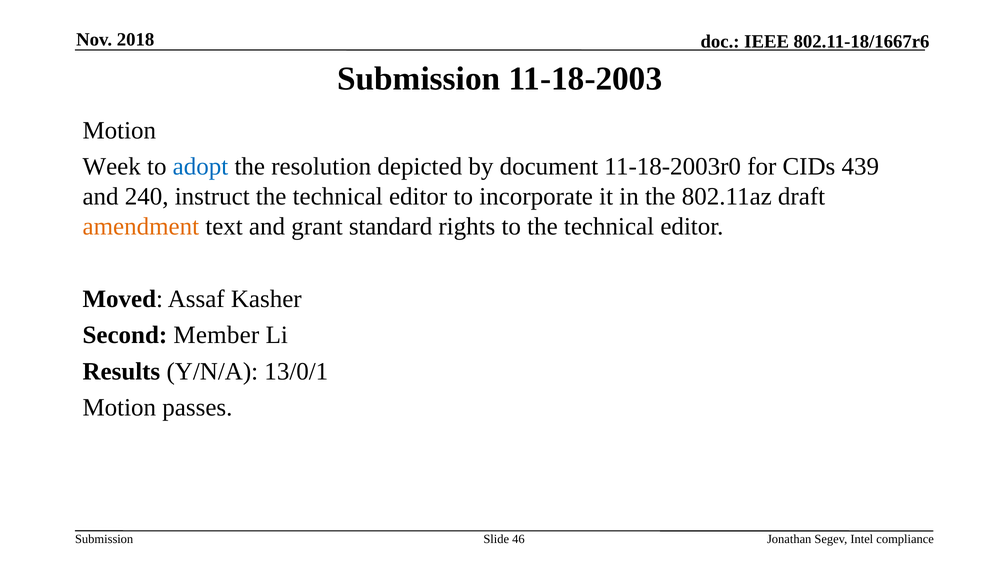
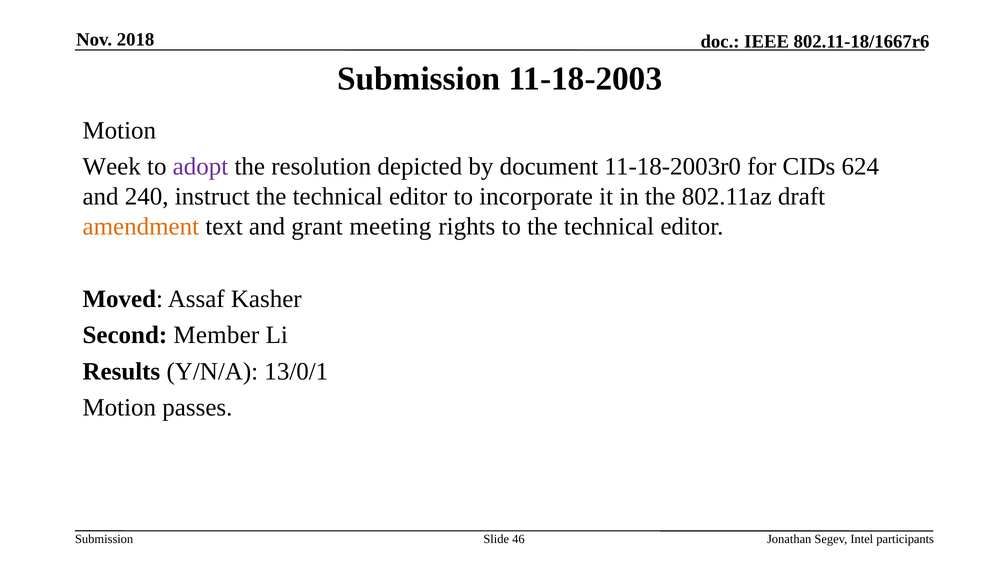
adopt colour: blue -> purple (200, 167)
439: 439 -> 624 (860, 167)
standard: standard -> meeting (390, 227)
compliance: compliance -> participants (905, 539)
